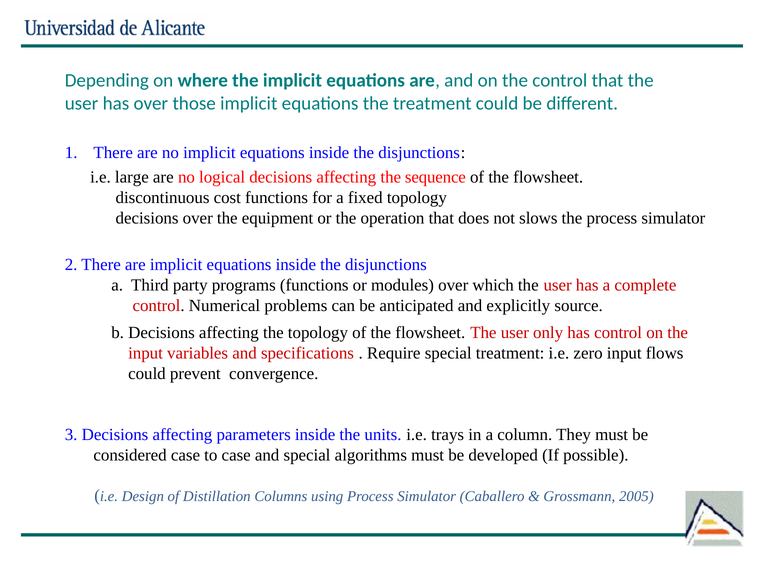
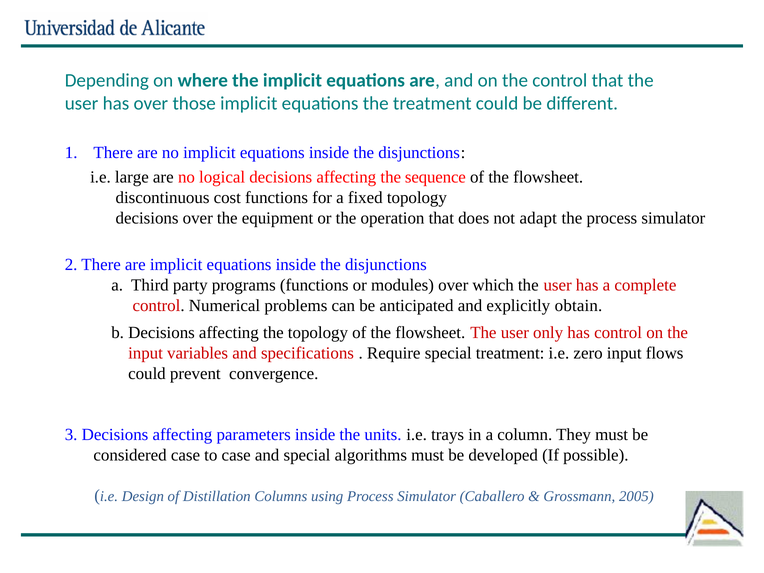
slows: slows -> adapt (538, 218)
source: source -> obtain (579, 306)
